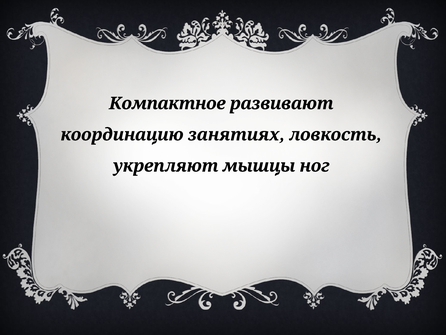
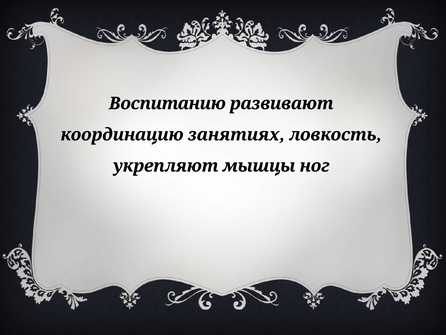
Компактное: Компактное -> Воспитанию (167, 103)
